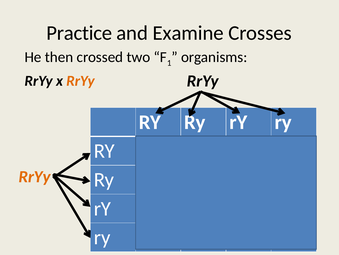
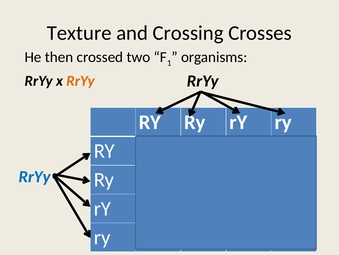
Practice: Practice -> Texture (79, 33)
Examine: Examine -> Crossing (188, 33)
RrYy colour: orange -> blue (35, 176)
